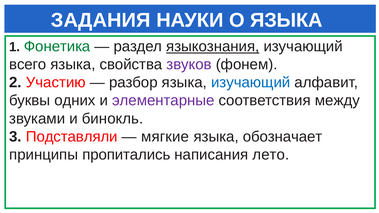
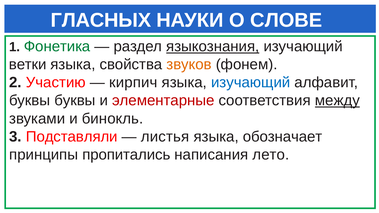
ЗАДАНИЯ: ЗАДАНИЯ -> ГЛАСНЫХ (101, 20)
О ЯЗЫКА: ЯЗЫКА -> СЛОВЕ (286, 20)
всего: всего -> ветки (28, 65)
звуков colour: purple -> orange (189, 65)
разбор: разбор -> кирпич (133, 83)
буквы одних: одних -> буквы (75, 101)
элементарные colour: purple -> red (163, 101)
между underline: none -> present (337, 101)
мягкие: мягкие -> листья (165, 137)
